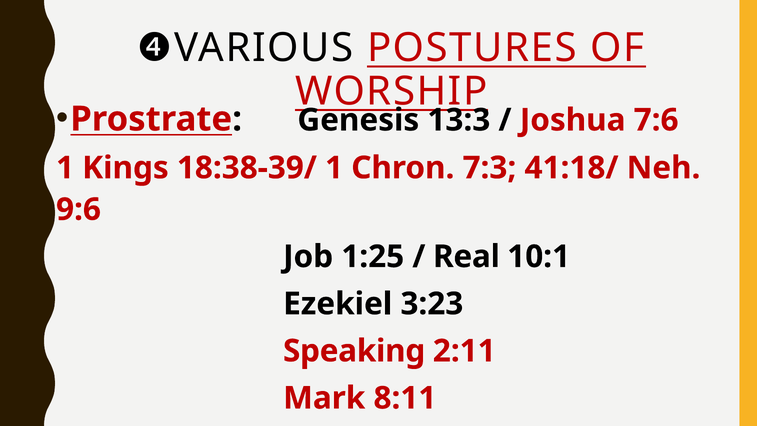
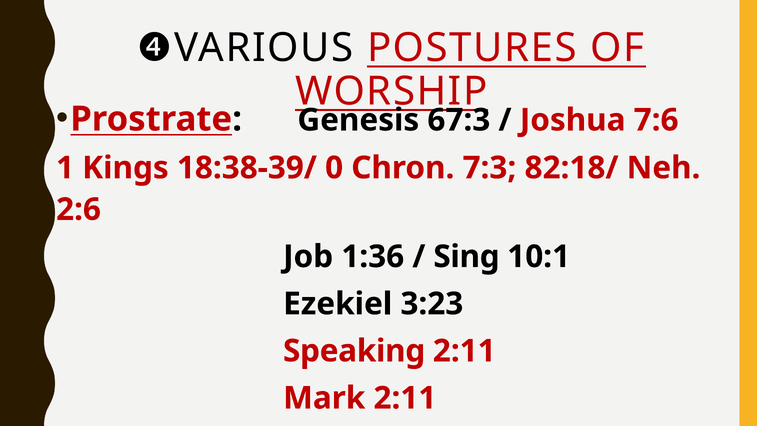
13:3: 13:3 -> 67:3 (459, 120)
18:38-39/ 1: 1 -> 0 (334, 168)
41:18/: 41:18/ -> 82:18/ (572, 168)
9:6: 9:6 -> 2:6 (79, 209)
1:25: 1:25 -> 1:36 (373, 257)
Real: Real -> Sing (466, 257)
Mark 8:11: 8:11 -> 2:11 (405, 398)
